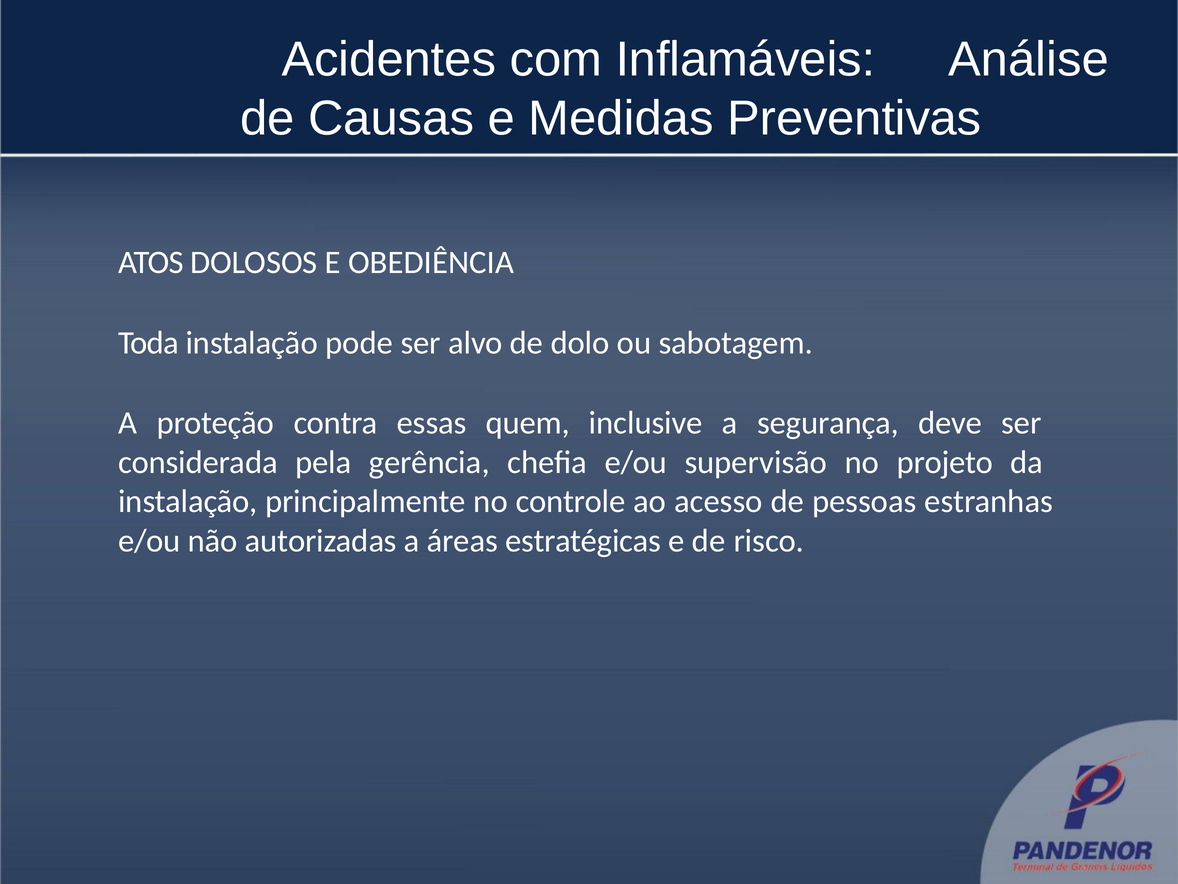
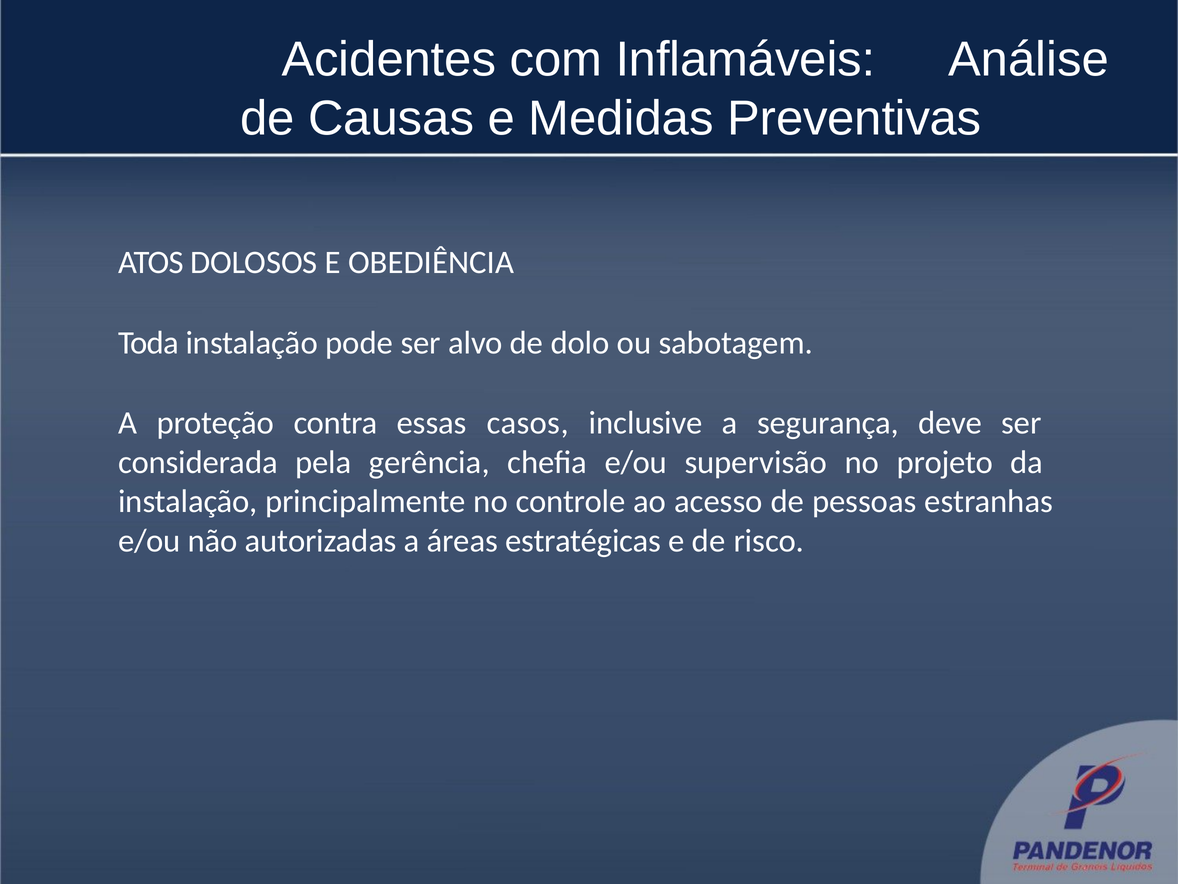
quem: quem -> casos (528, 423)
